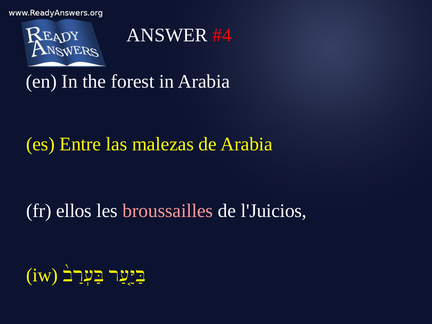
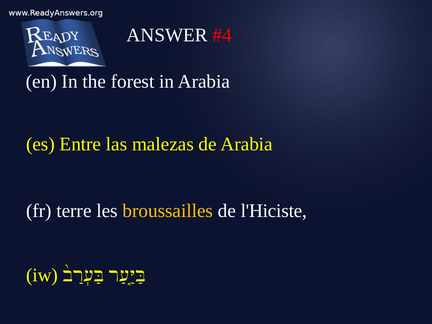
ellos: ellos -> terre (74, 211)
broussailles colour: pink -> yellow (168, 211)
l'Juicios: l'Juicios -> l'Hiciste (274, 211)
